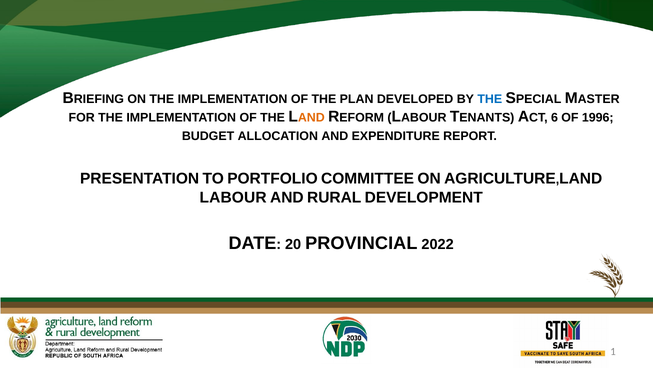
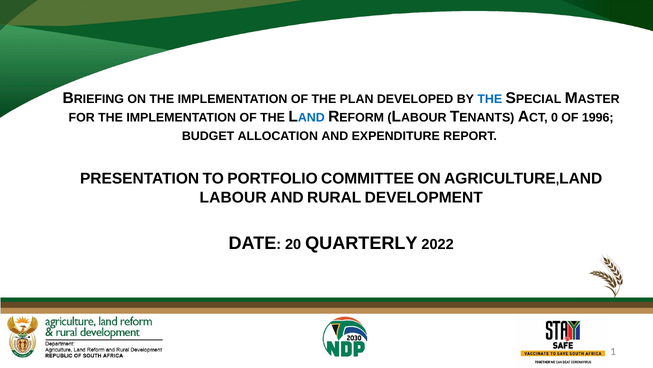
AND colour: orange -> blue (311, 117)
6: 6 -> 0 (555, 117)
PROVINCIAL: PROVINCIAL -> QUARTERLY (361, 243)
